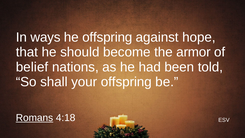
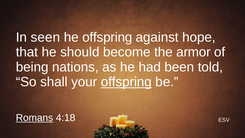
ways: ways -> seen (45, 37)
belief: belief -> being (32, 67)
offspring underline: none -> present (126, 82)
